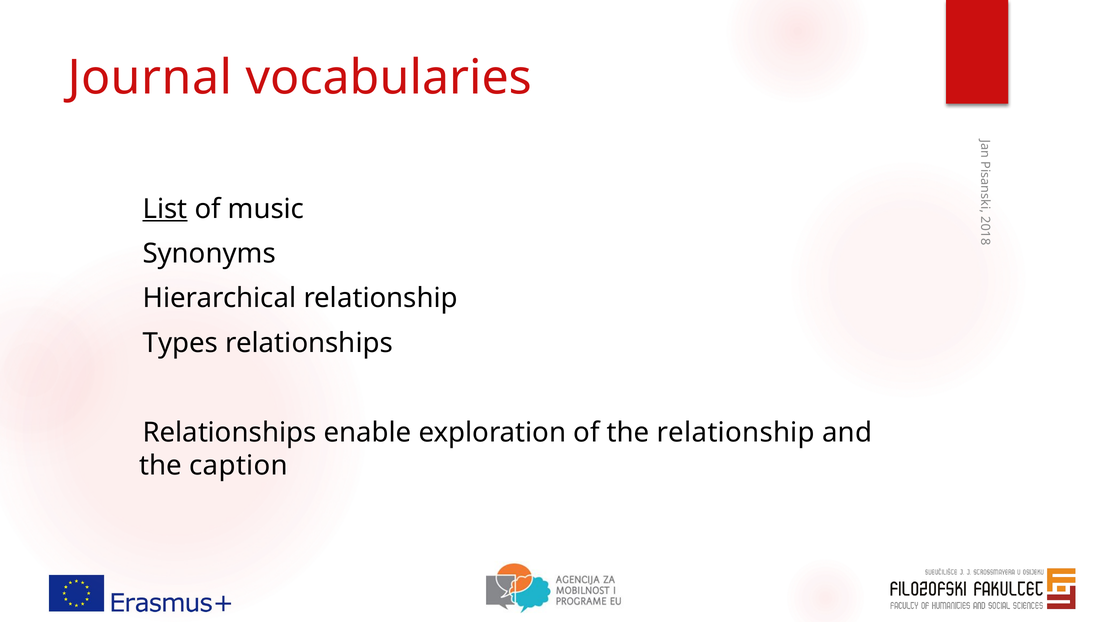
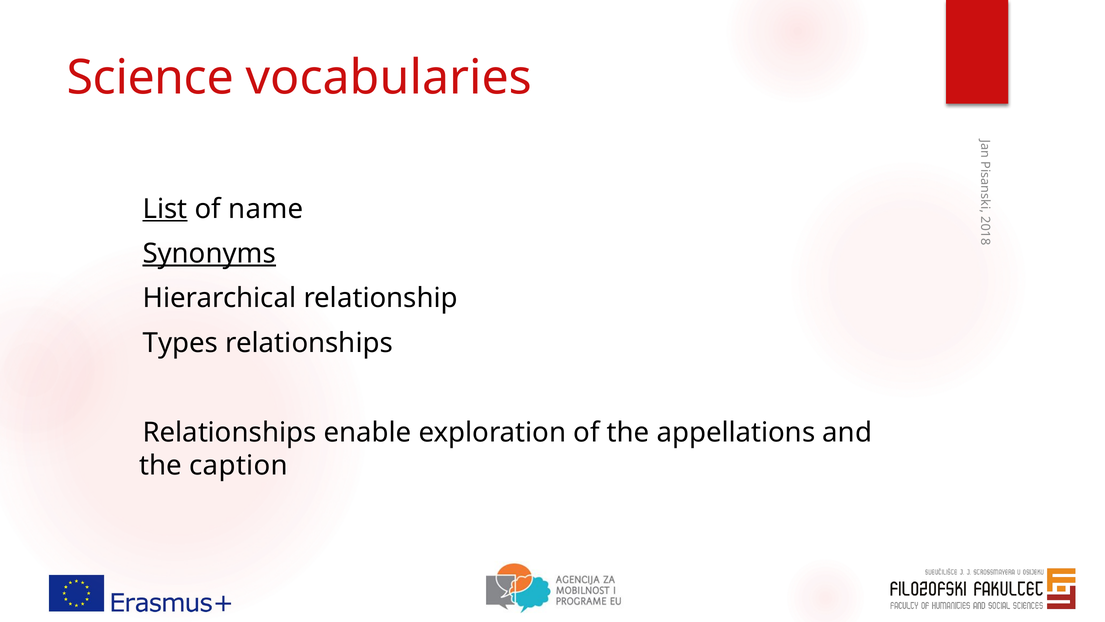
Journal: Journal -> Science (150, 78)
music: music -> name (266, 209)
Synonyms underline: none -> present (209, 253)
the relationship: relationship -> appellations (736, 432)
